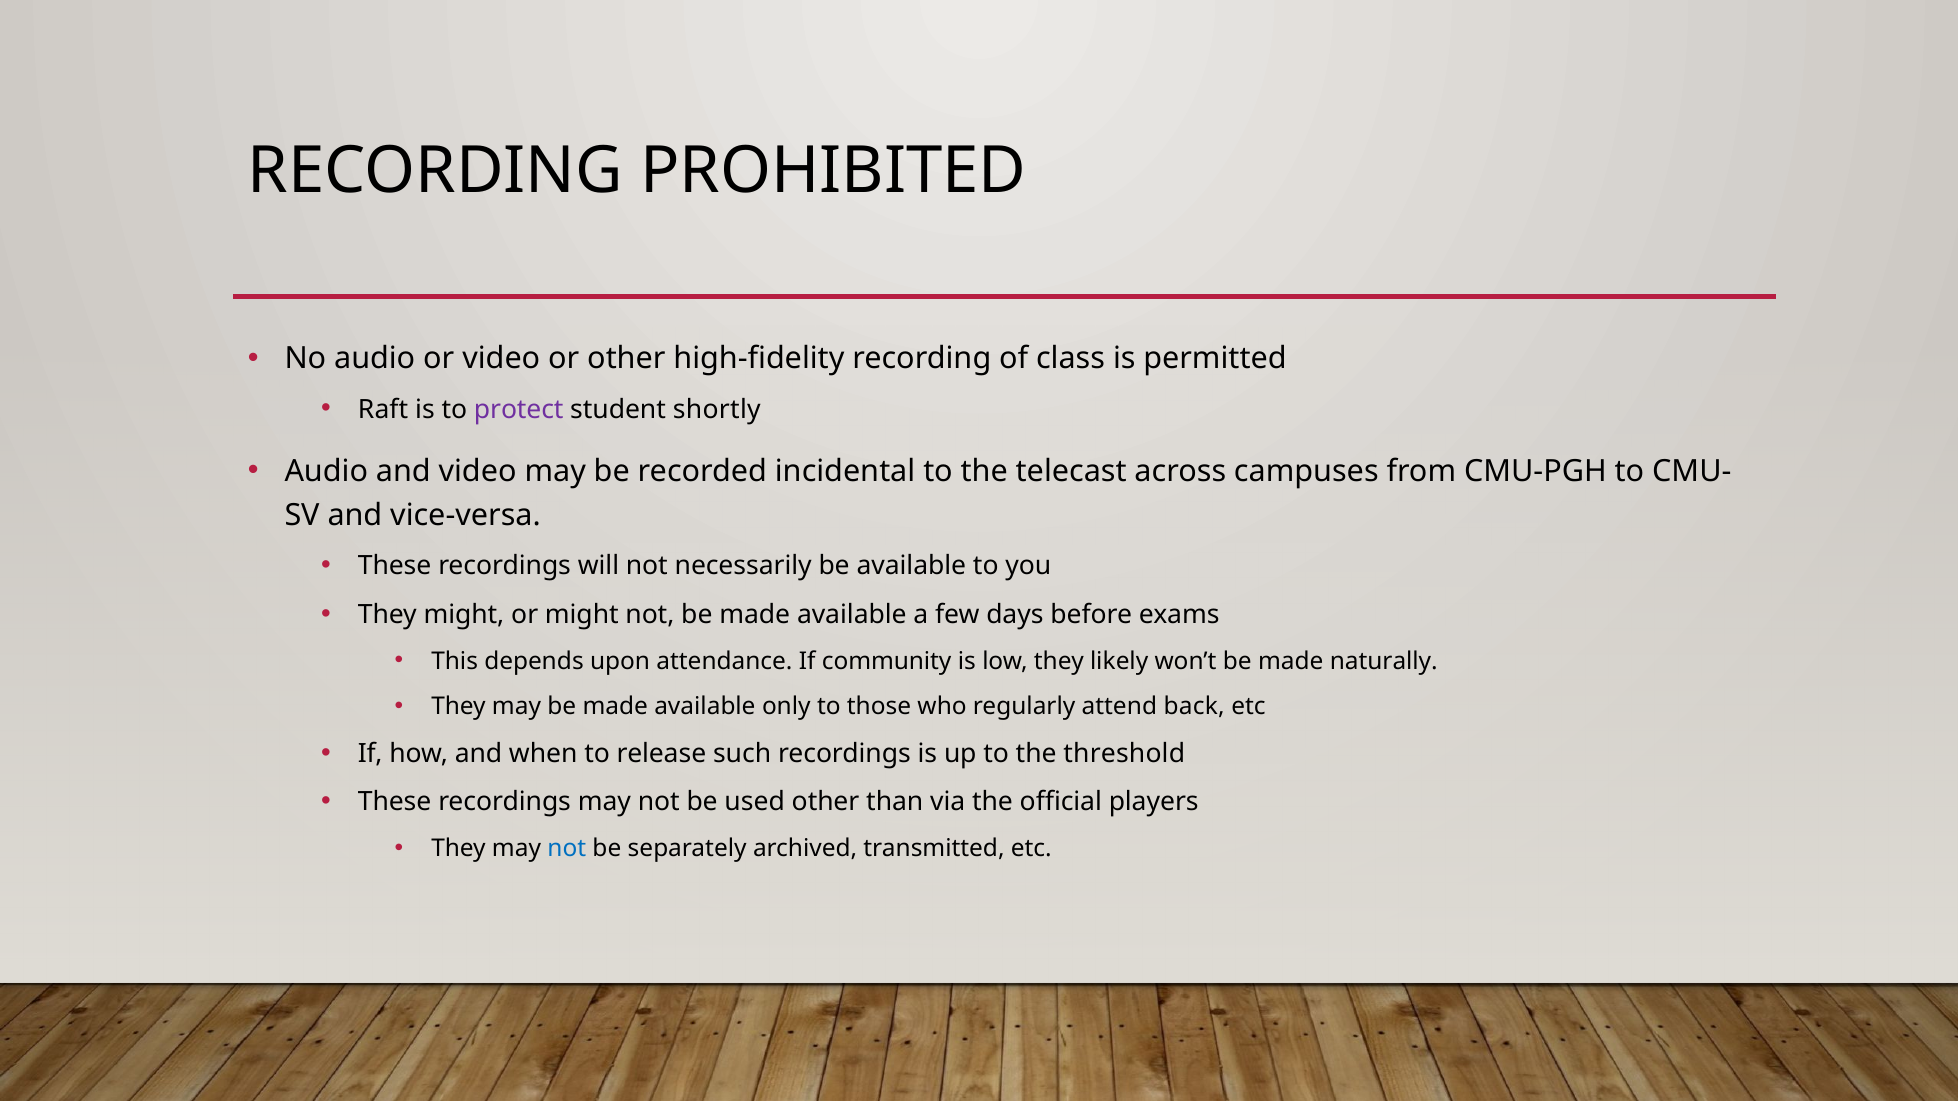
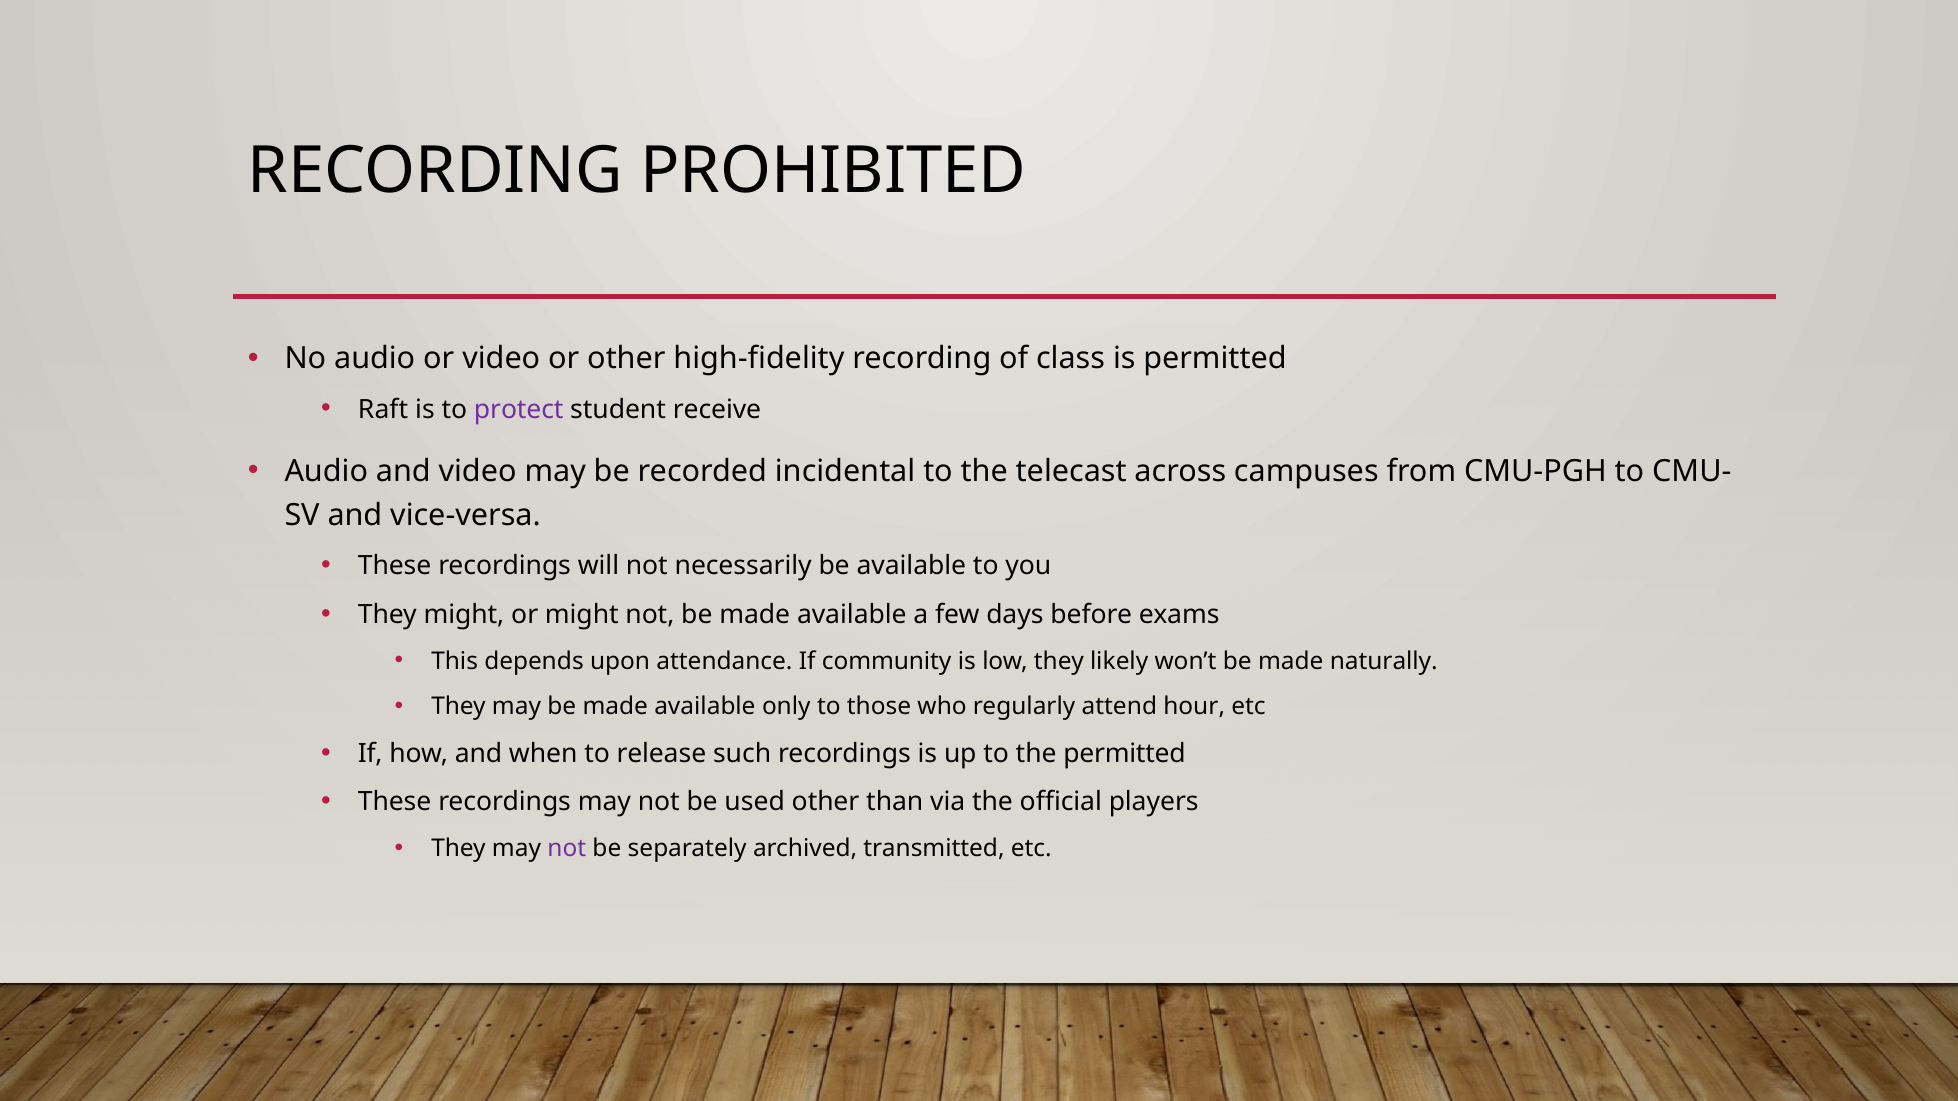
shortly: shortly -> receive (717, 409)
back: back -> hour (1194, 707)
the threshold: threshold -> permitted (1124, 754)
not colour: blue -> purple (567, 849)
